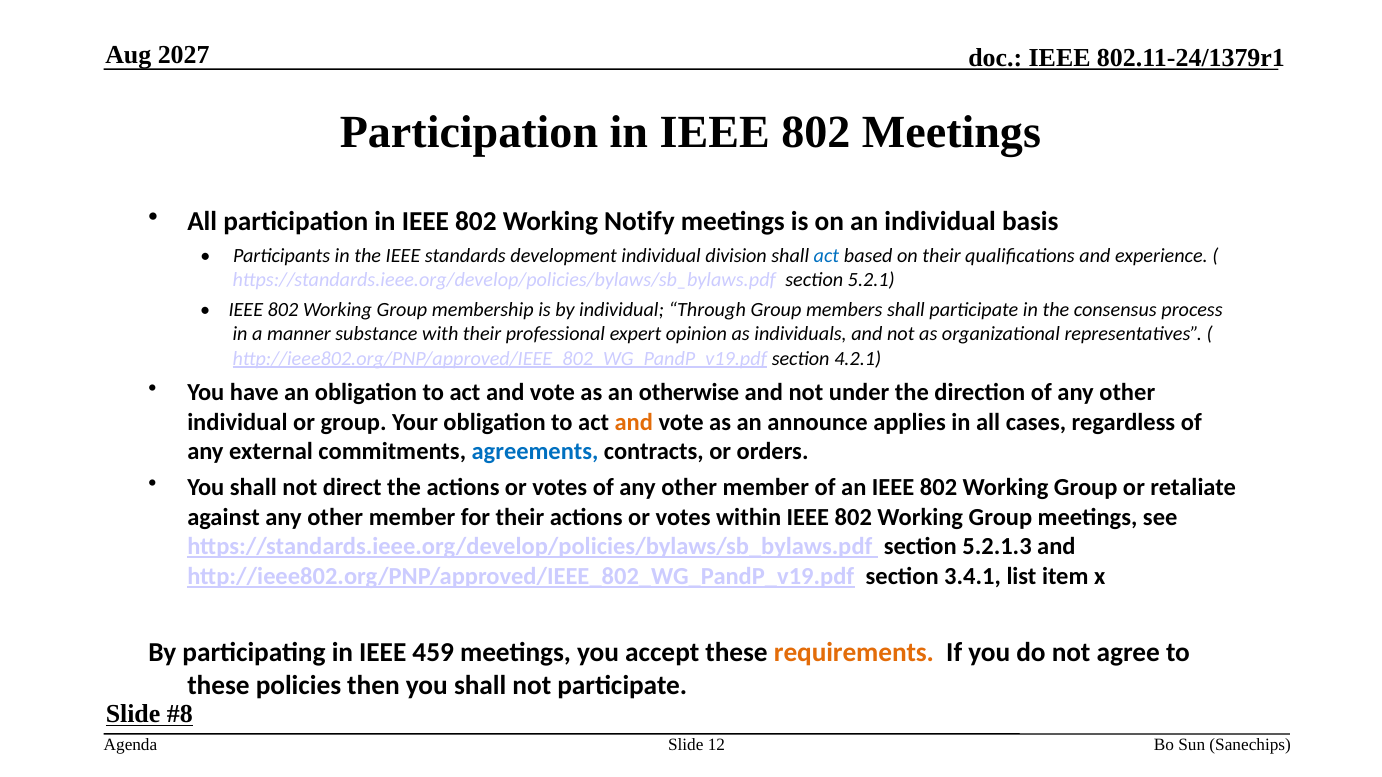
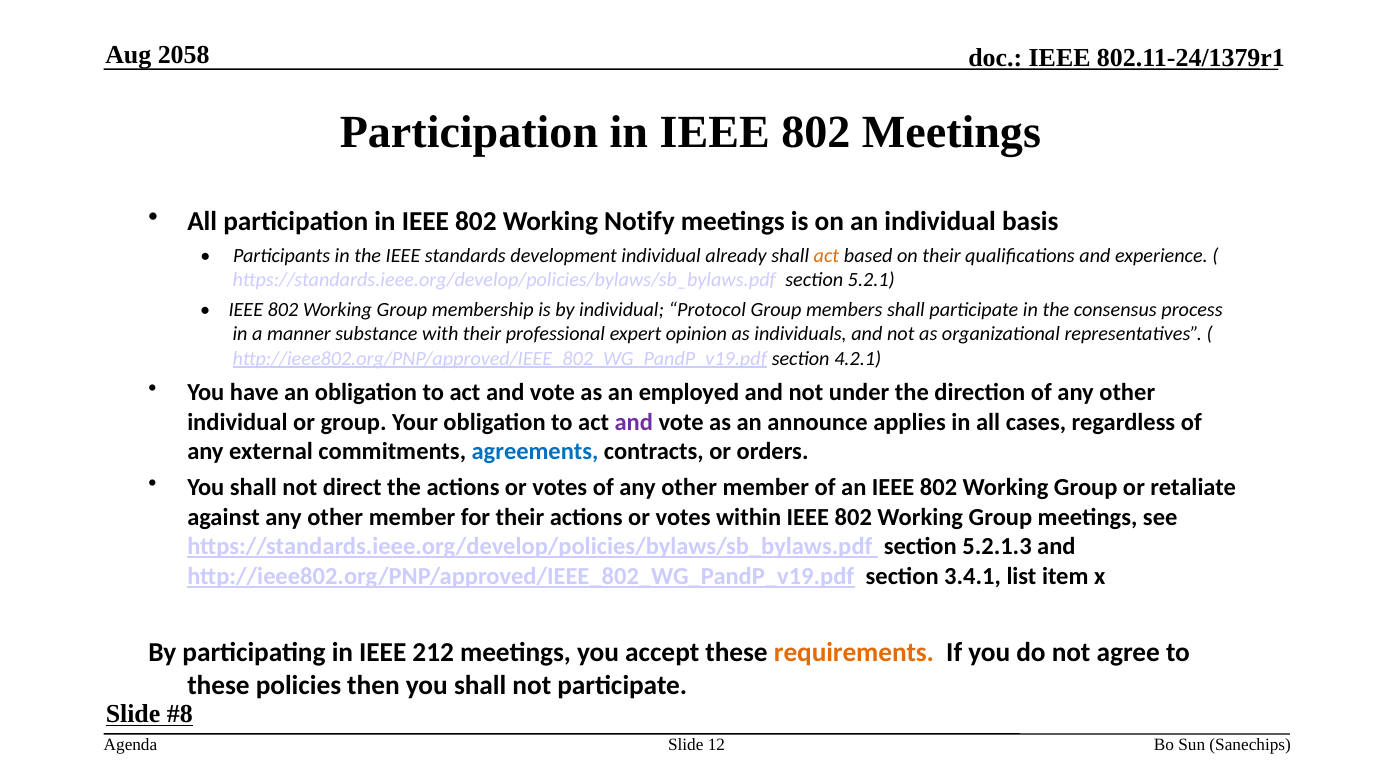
2027: 2027 -> 2058 (184, 55)
division: division -> already (736, 256)
act colour: blue -> orange (826, 256)
Through: Through -> Protocol (707, 310)
otherwise: otherwise -> employed (689, 393)
and colour: orange -> purple (634, 422)
459: 459 -> 212 (433, 653)
